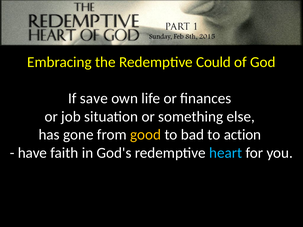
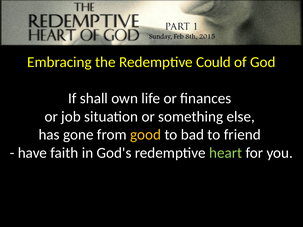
save: save -> shall (94, 98)
action: action -> friend (242, 135)
heart colour: light blue -> light green (226, 153)
